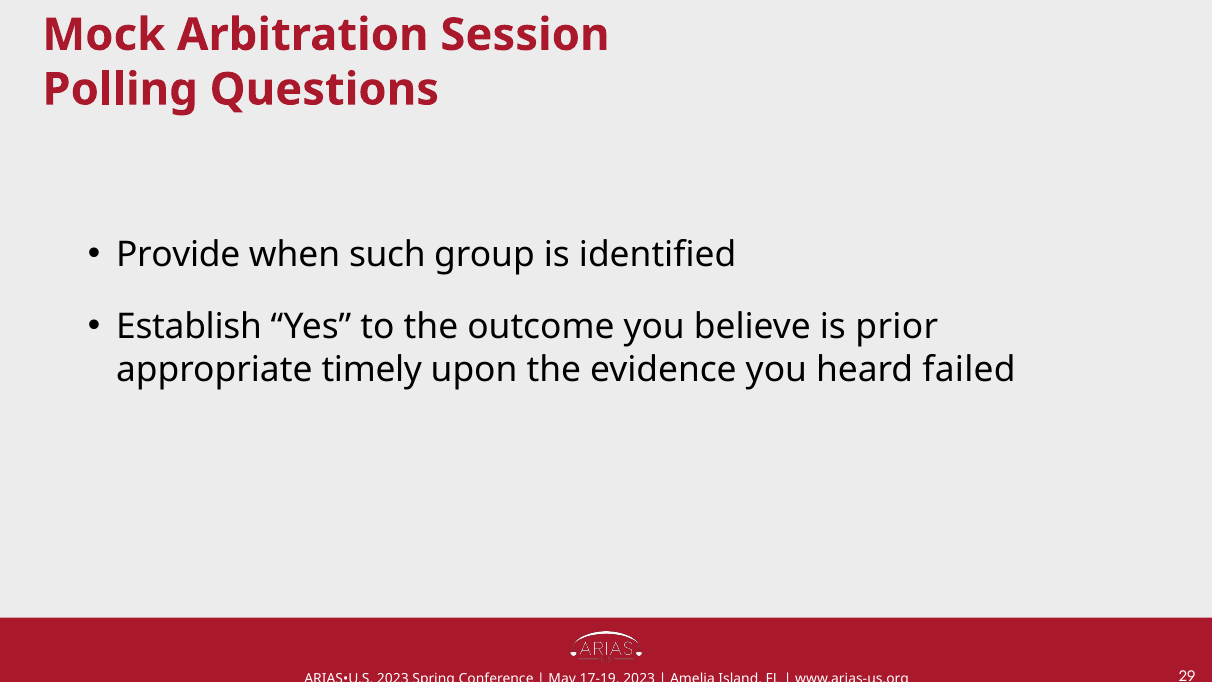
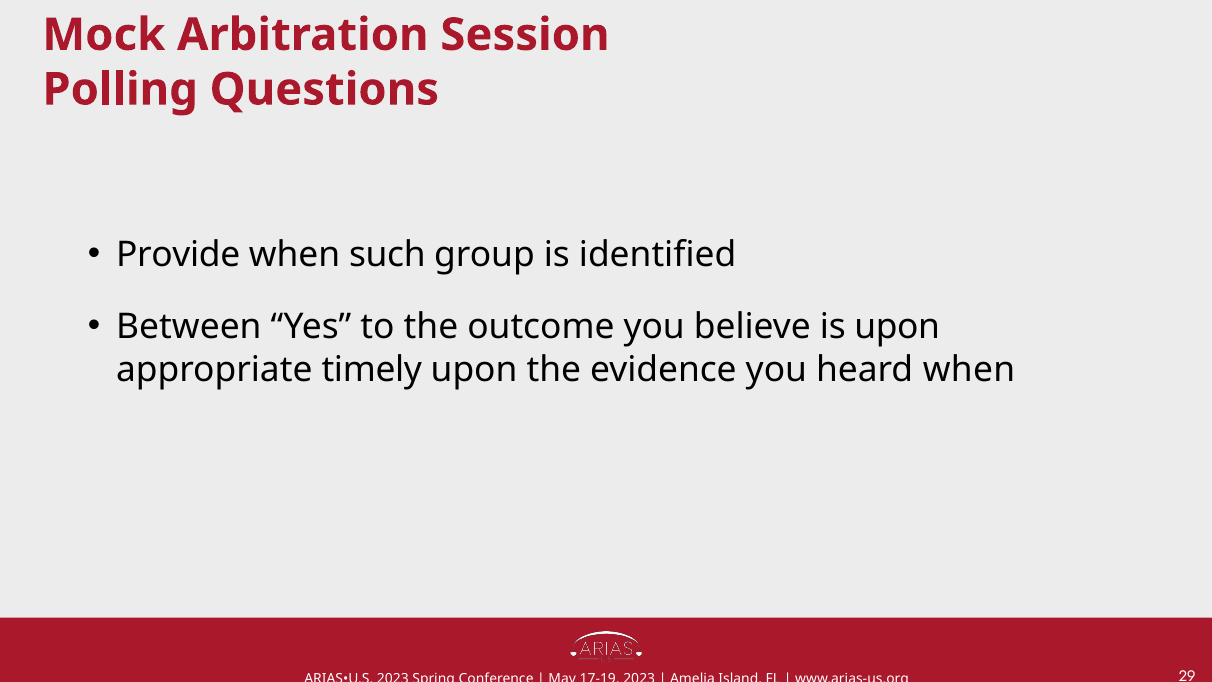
Establish: Establish -> Between (189, 327)
is prior: prior -> upon (897, 327)
heard failed: failed -> when (969, 370)
